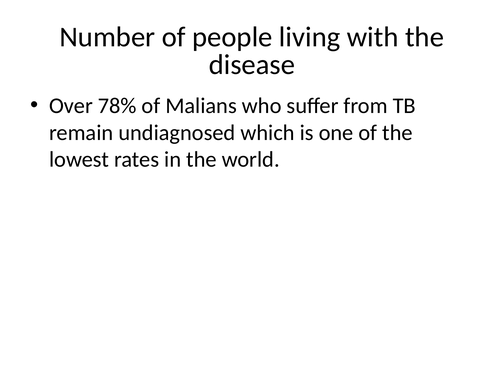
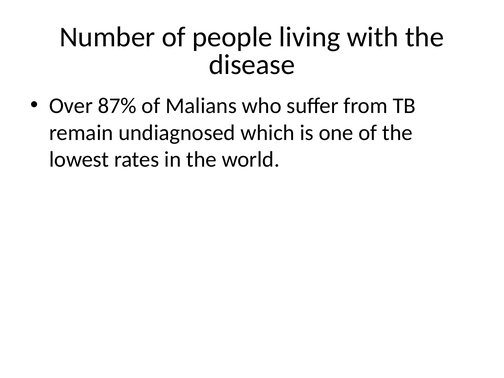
78%: 78% -> 87% (117, 106)
